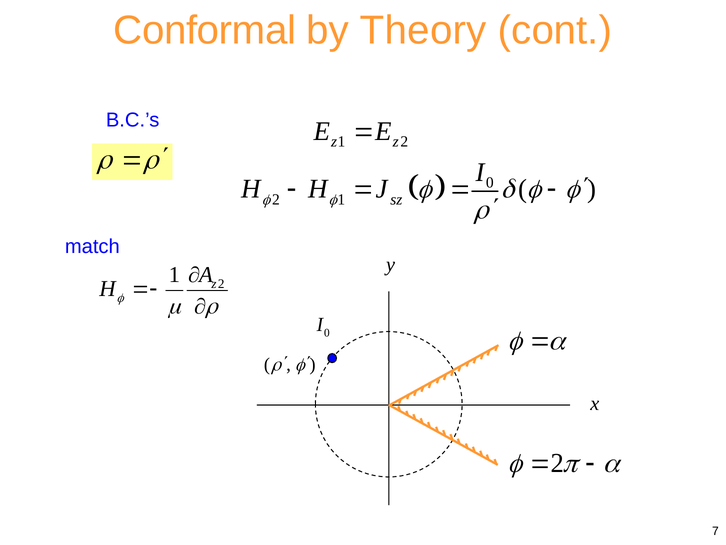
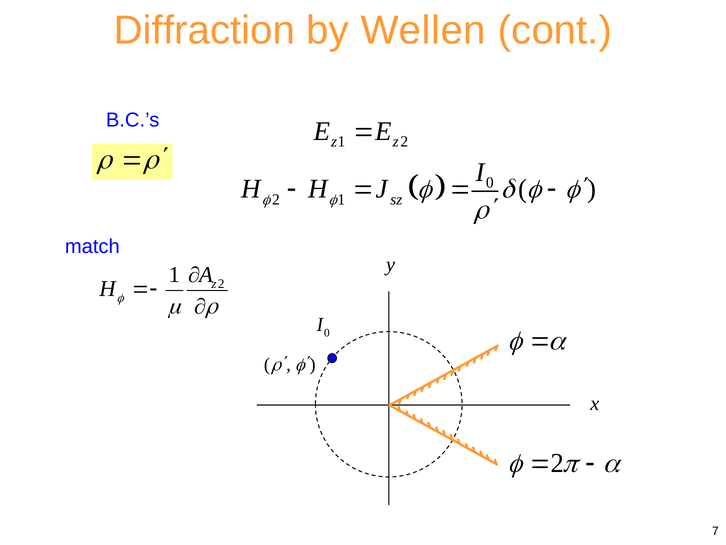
Conformal: Conformal -> Diffraction (204, 31)
Theory: Theory -> Wellen (423, 31)
